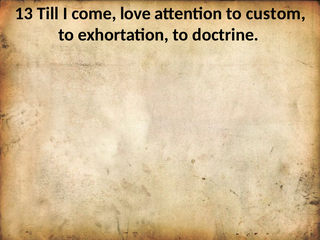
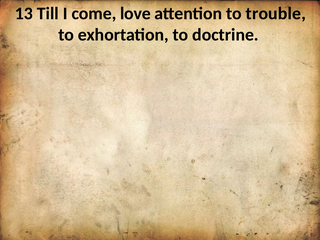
custom: custom -> trouble (276, 13)
